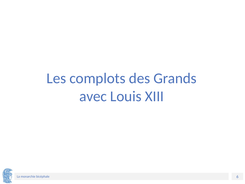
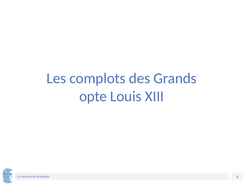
avec: avec -> opte (93, 96)
